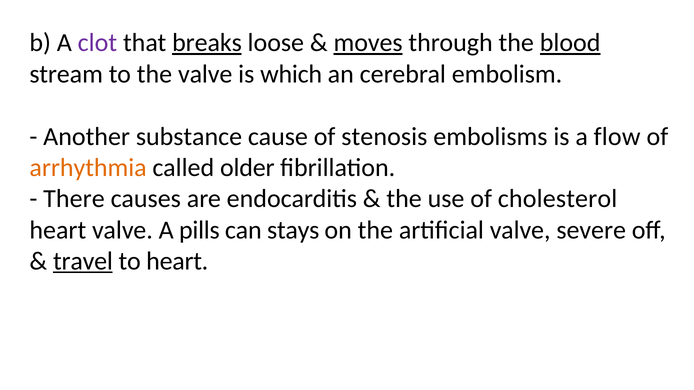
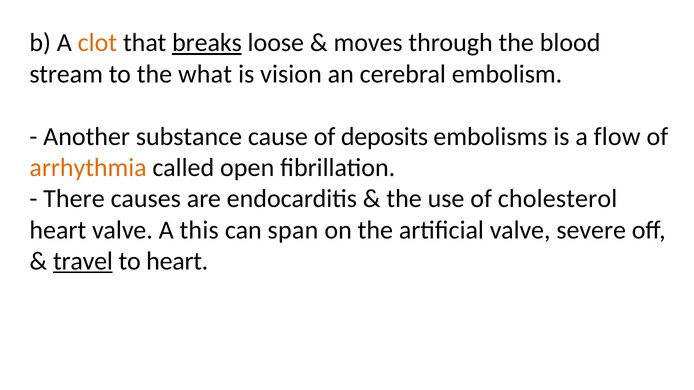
clot colour: purple -> orange (97, 43)
moves underline: present -> none (368, 43)
blood underline: present -> none (570, 43)
the valve: valve -> what (205, 74)
which: which -> vision (291, 74)
stenosis: stenosis -> deposits (385, 137)
older: older -> open (247, 168)
pills: pills -> this (199, 230)
stays: stays -> span (293, 230)
